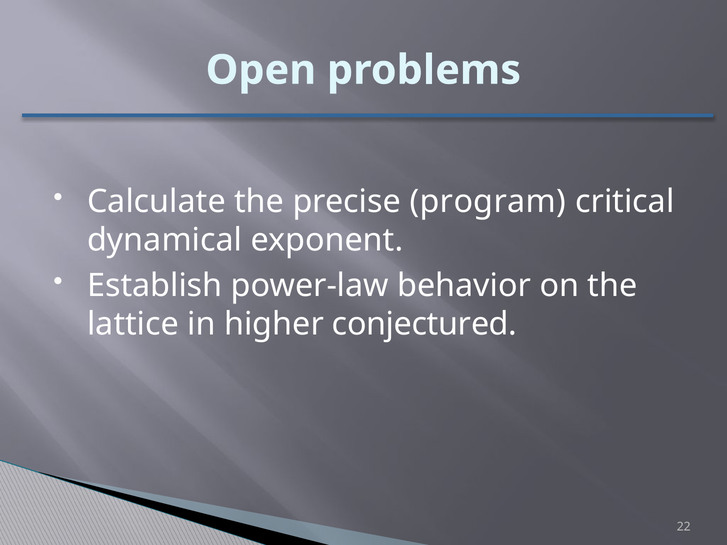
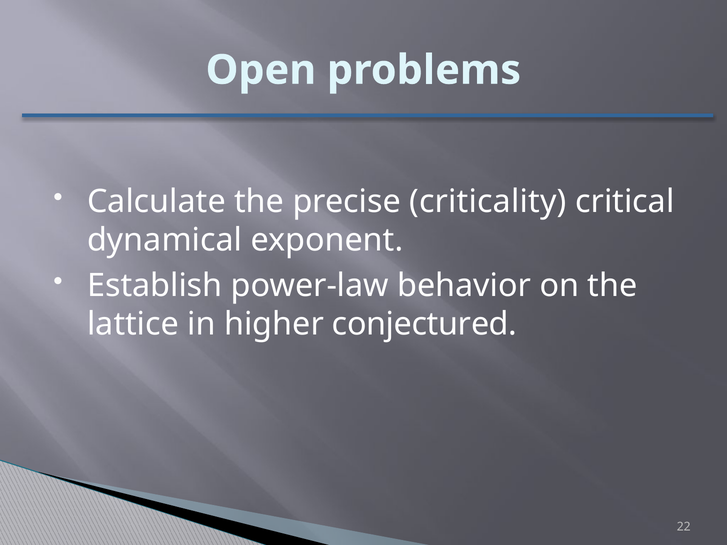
program: program -> criticality (488, 202)
